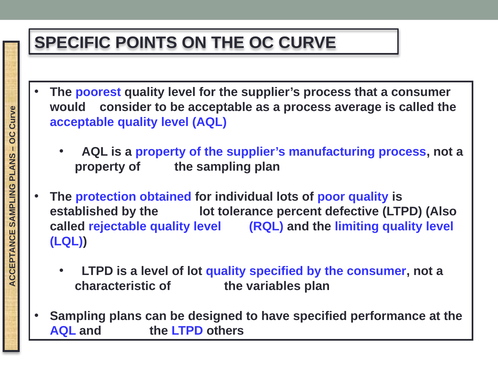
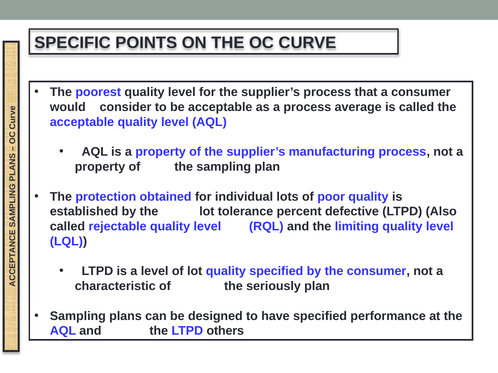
variables: variables -> seriously (274, 287)
